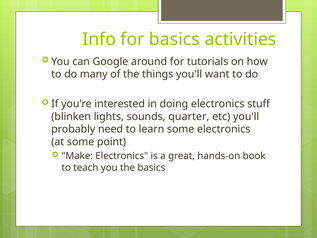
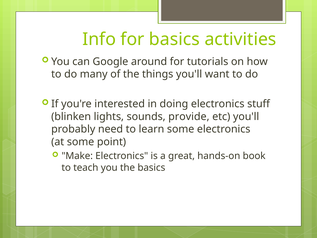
quarter: quarter -> provide (189, 116)
